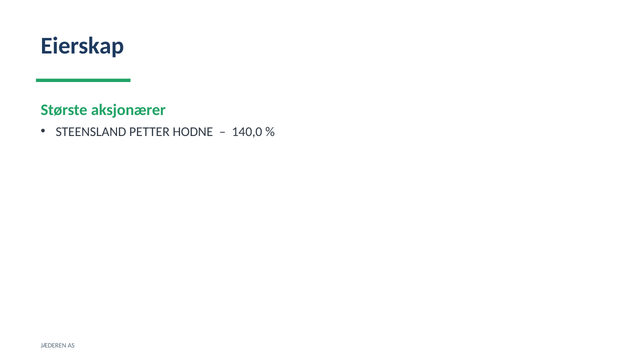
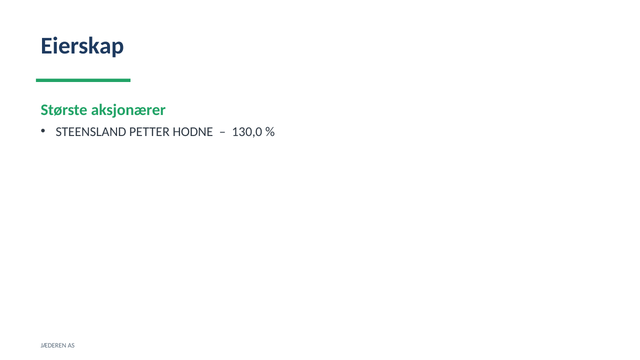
140,0: 140,0 -> 130,0 (247, 132)
